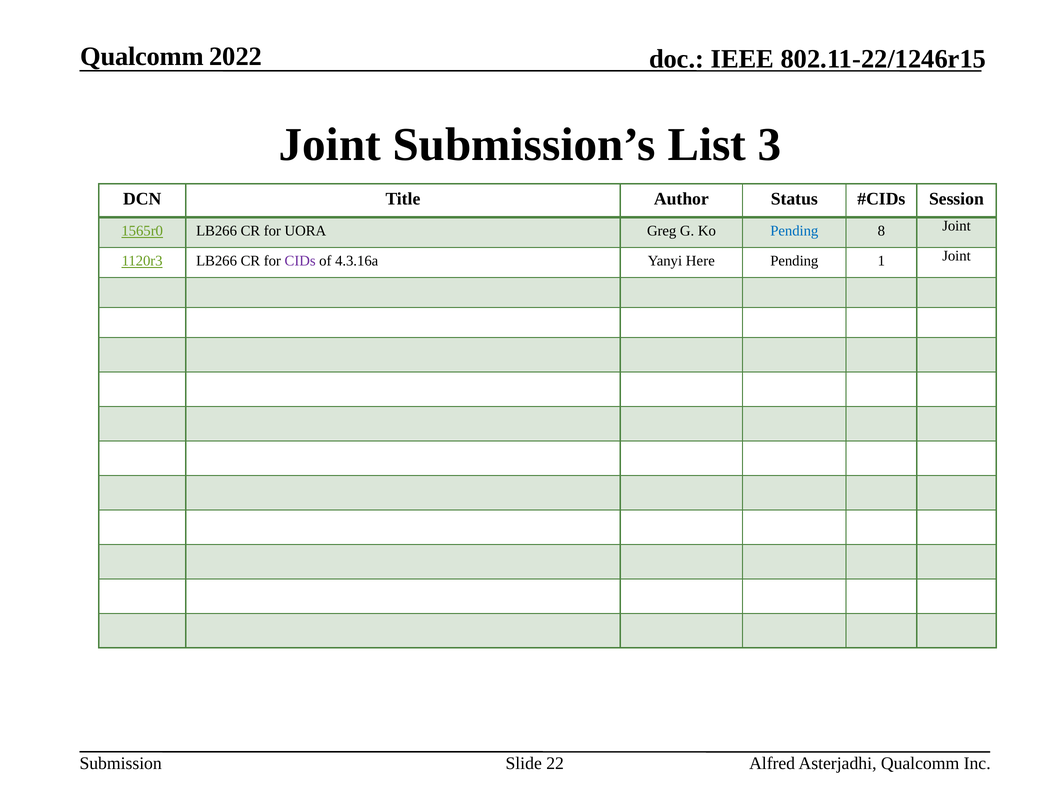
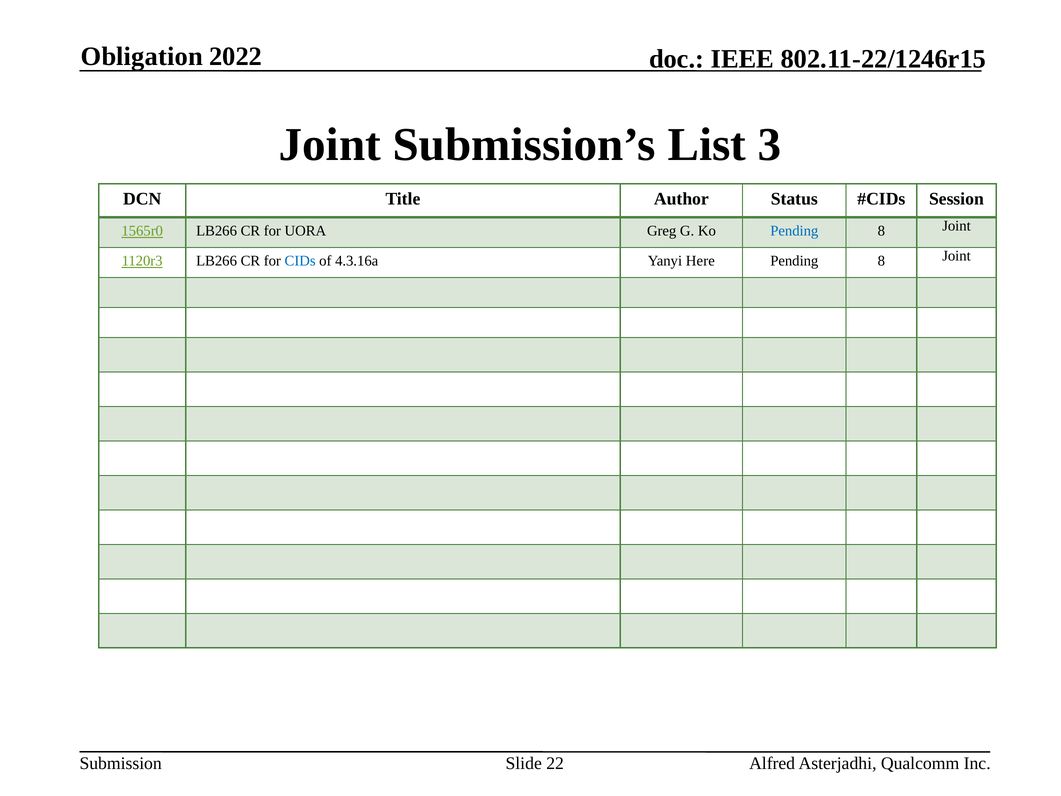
Qualcomm: Qualcomm -> Obligation (142, 56)
CIDs colour: purple -> blue (300, 261)
1: 1 -> 8 (881, 261)
